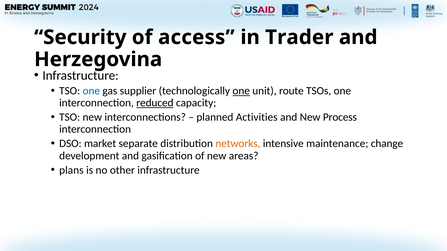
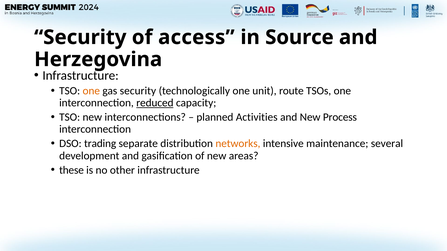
Trader: Trader -> Source (299, 37)
one colour: blue -> orange (91, 91)
gas supplier: supplier -> security (138, 91)
one underline: present -> none (241, 91)
market: market -> trading (100, 144)
change: change -> several (387, 144)
plans: plans -> these (71, 170)
